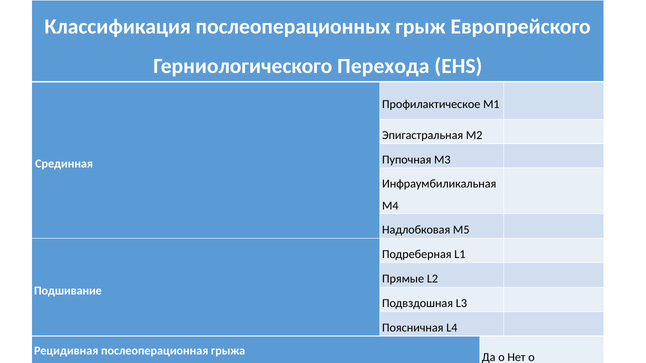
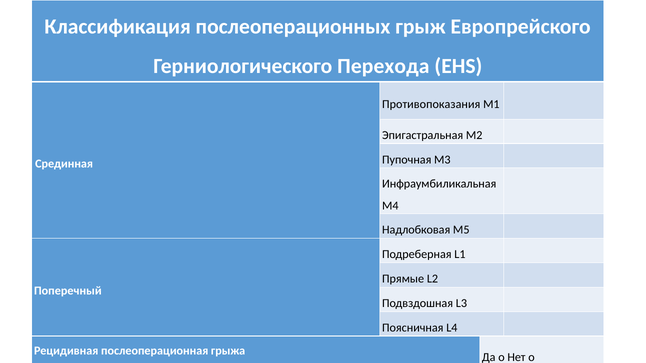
Профилактическое: Профилактическое -> Противопоказания (431, 104)
Подшивание: Подшивание -> Поперечный (68, 291)
